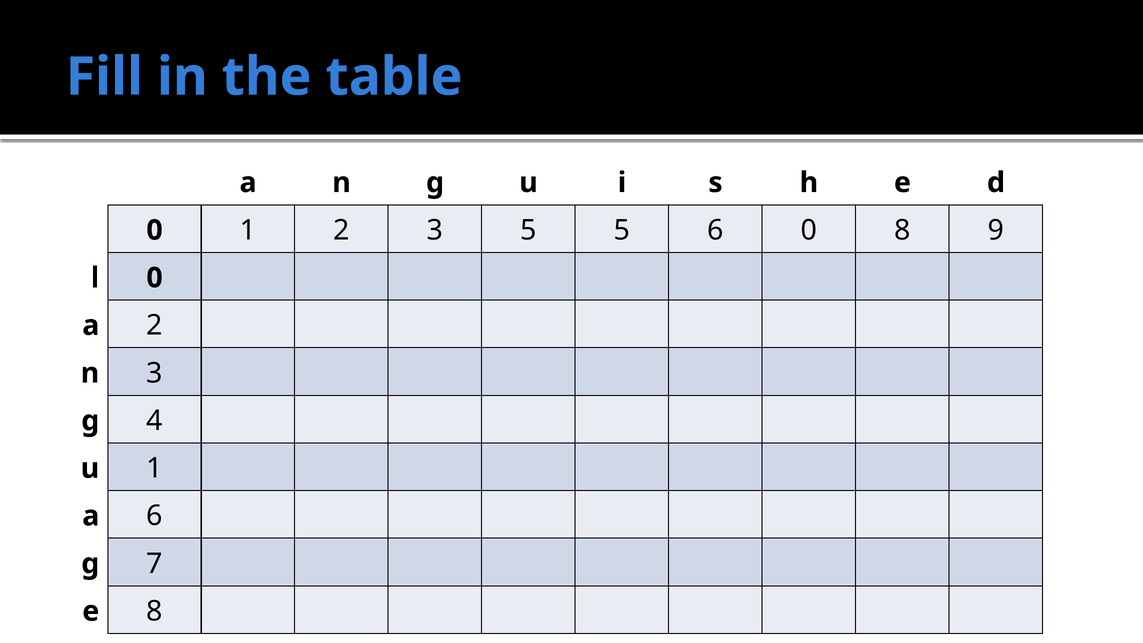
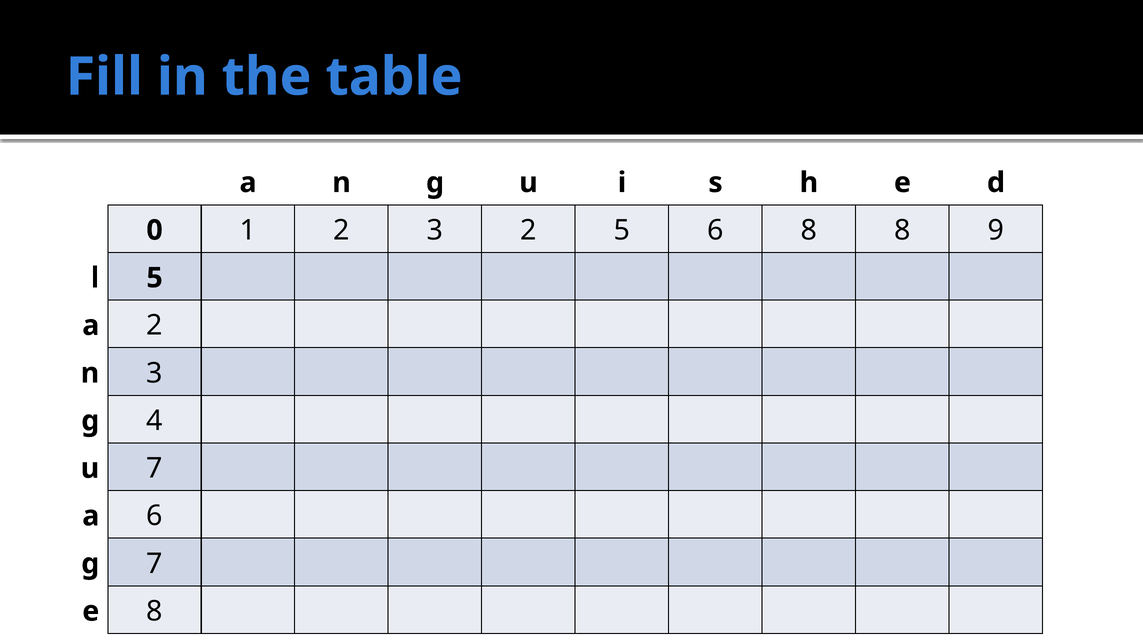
3 5: 5 -> 2 (528, 230)
6 0: 0 -> 8 (809, 230)
l 0: 0 -> 5 (155, 278)
u 1: 1 -> 7 (155, 468)
